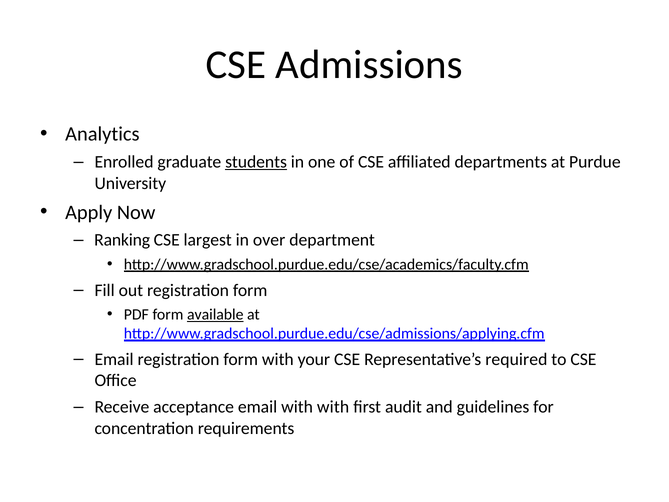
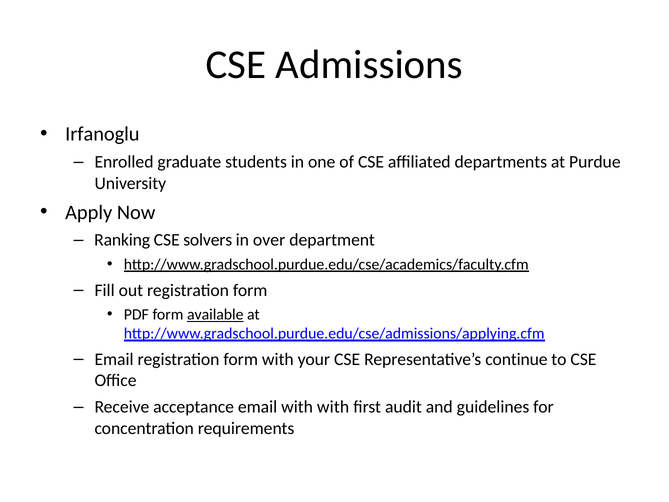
Analytics: Analytics -> Irfanoglu (102, 134)
students underline: present -> none (256, 162)
largest: largest -> solvers (208, 240)
required: required -> continue (516, 359)
